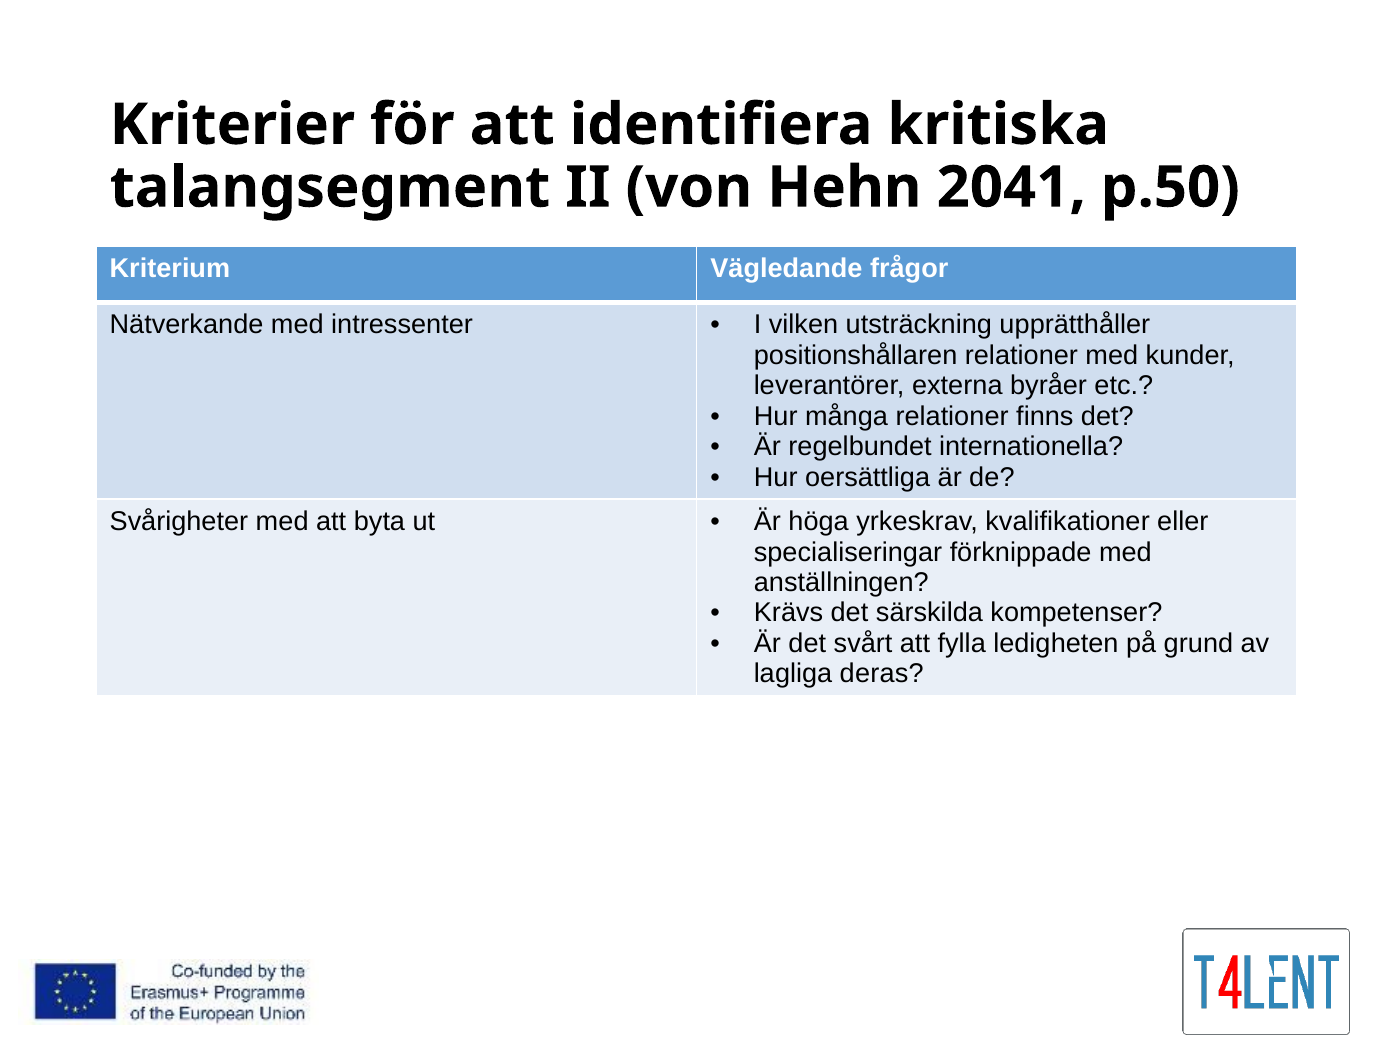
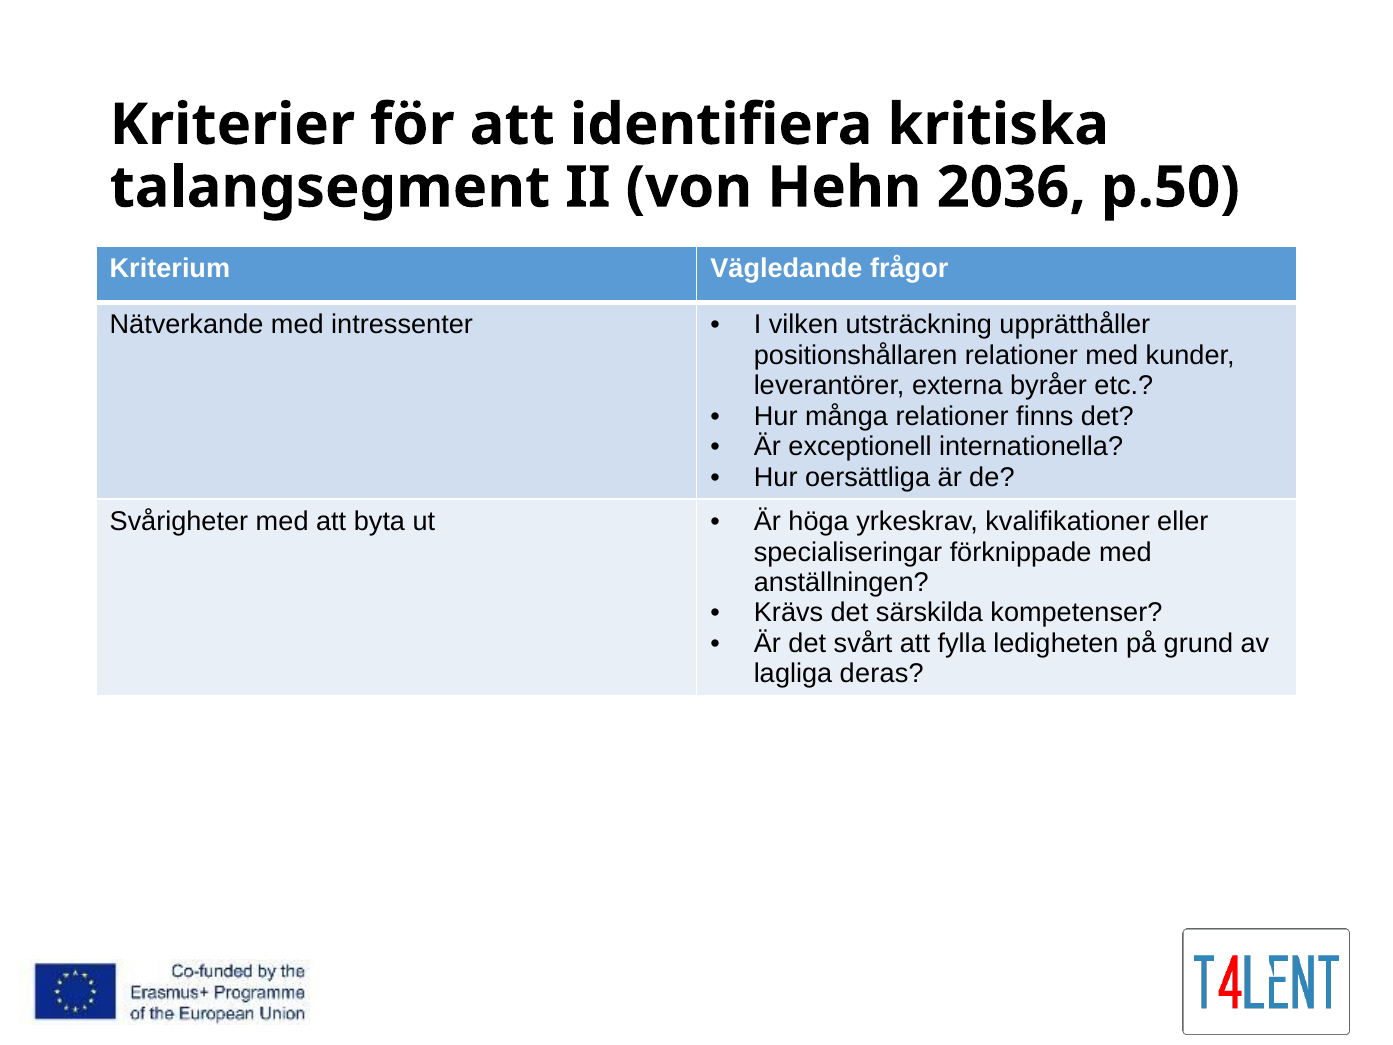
2041: 2041 -> 2036 (1011, 187)
regelbundet: regelbundet -> exceptionell (860, 447)
